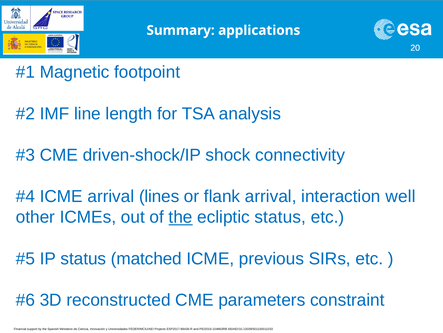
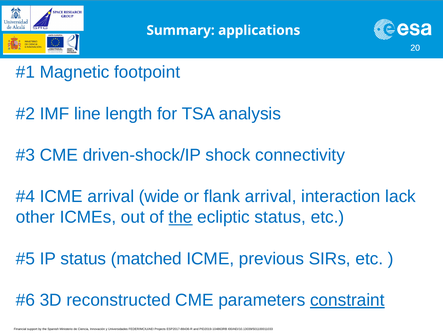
lines: lines -> wide (159, 196)
well: well -> lack (401, 196)
constraint underline: none -> present (347, 300)
